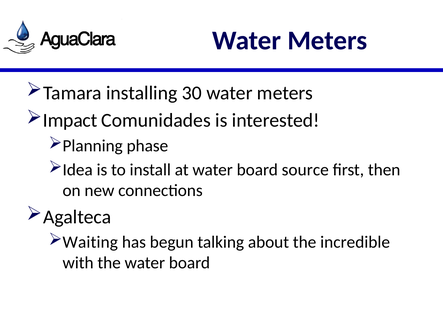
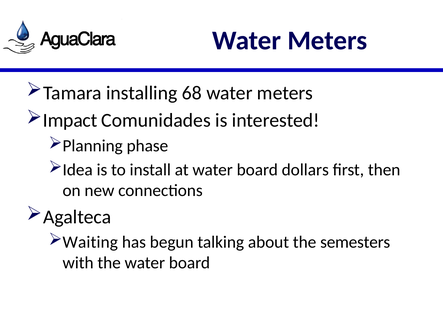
30: 30 -> 68 (192, 93)
source: source -> dollars (305, 170)
incredible: incredible -> semesters (355, 242)
